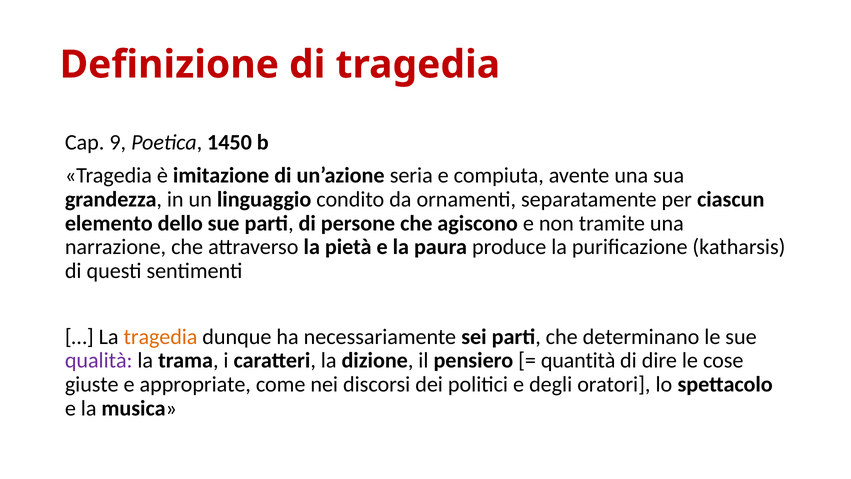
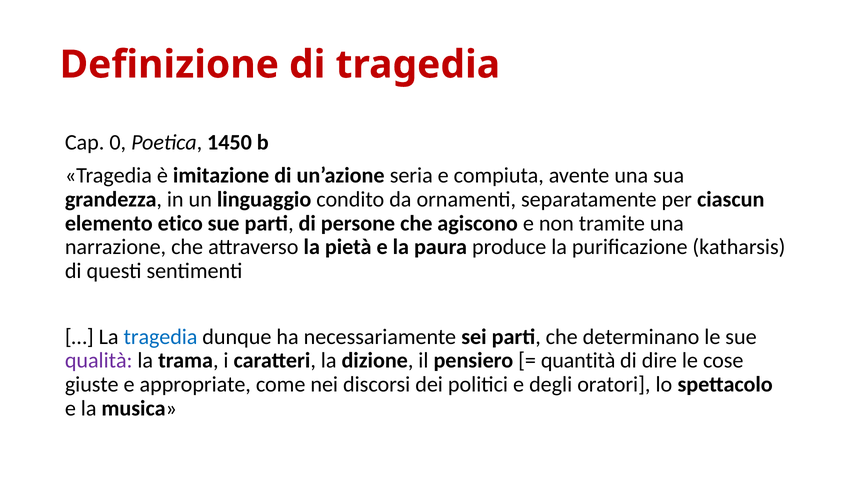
9: 9 -> 0 (118, 142)
dello: dello -> etico (180, 223)
tragedia colour: orange -> blue (160, 337)
